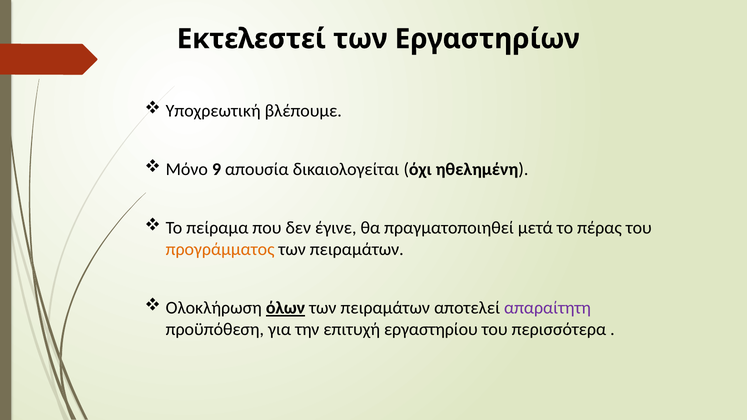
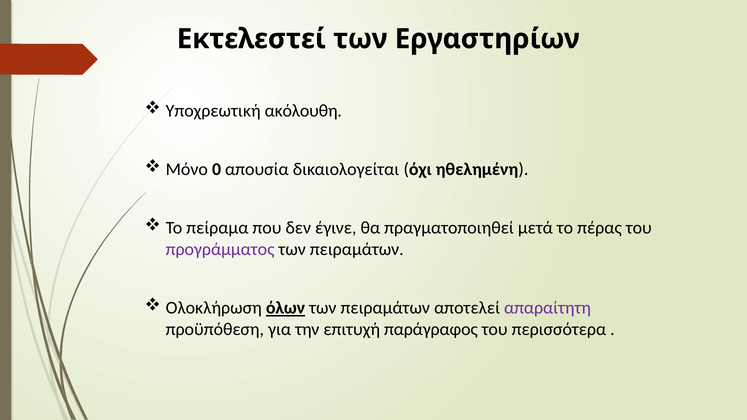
βλέπουμε: βλέπουμε -> ακόλουθη (303, 111)
9: 9 -> 0 (217, 169)
προγράμματος colour: orange -> purple (220, 249)
εργαστηρίου: εργαστηρίου -> παράγραφος (431, 330)
